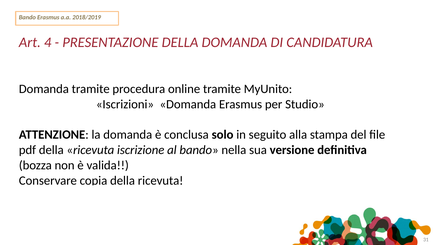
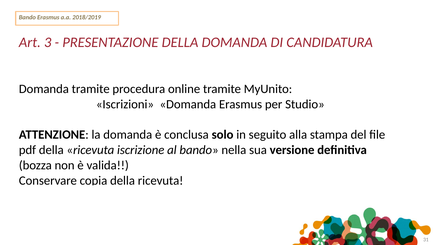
4: 4 -> 3 (48, 42)
